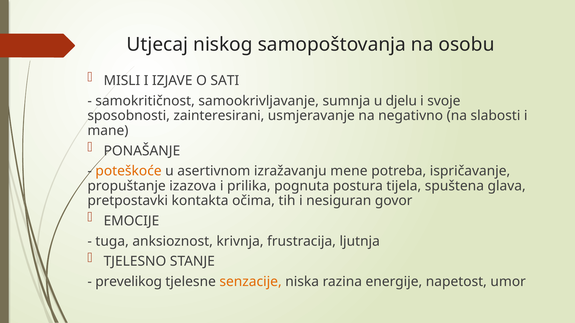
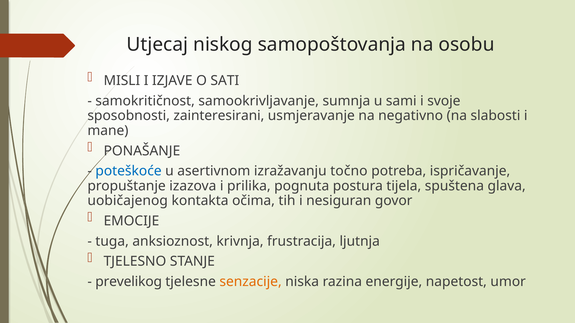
djelu: djelu -> sami (401, 101)
poteškoće colour: orange -> blue (129, 171)
mene: mene -> točno (349, 171)
pretpostavki: pretpostavki -> uobičajenog (128, 201)
